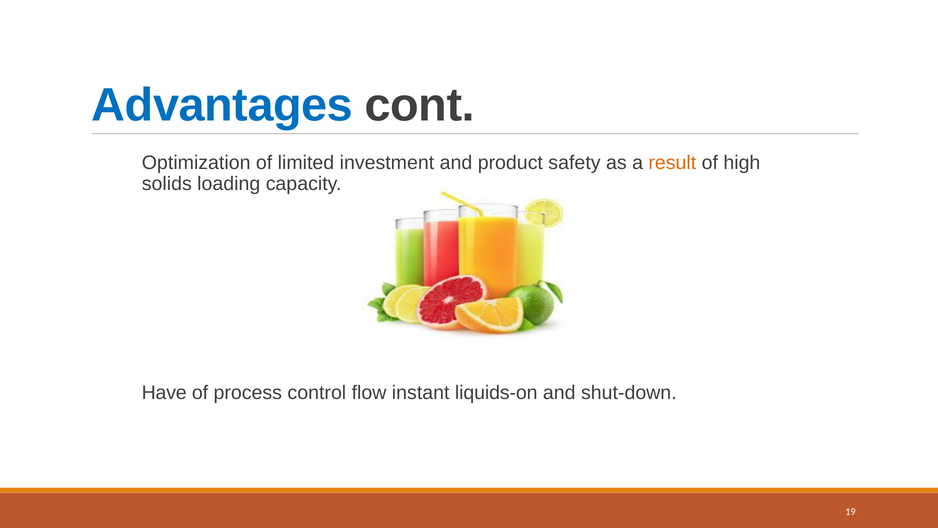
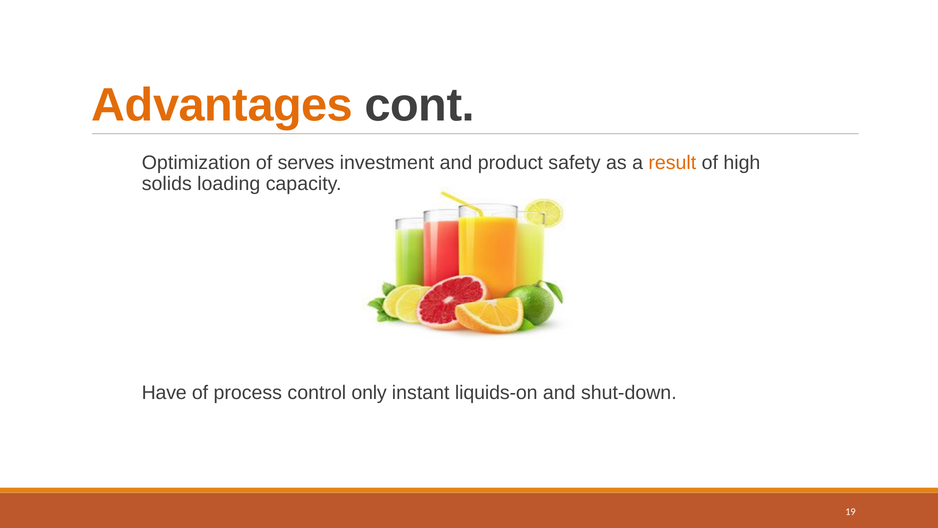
Advantages colour: blue -> orange (222, 105)
limited: limited -> serves (306, 163)
flow: flow -> only (369, 393)
